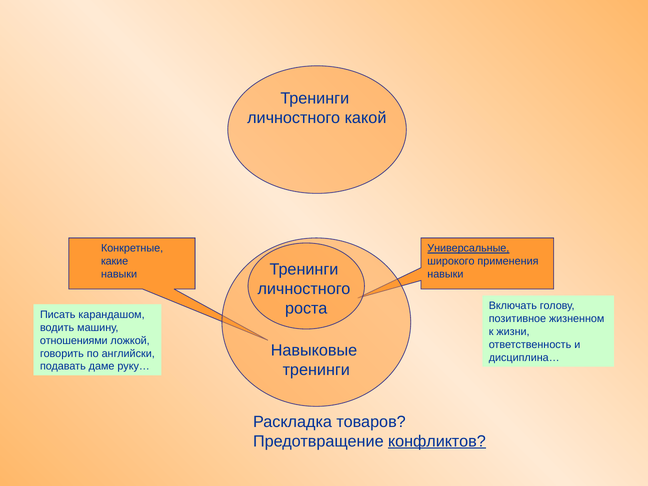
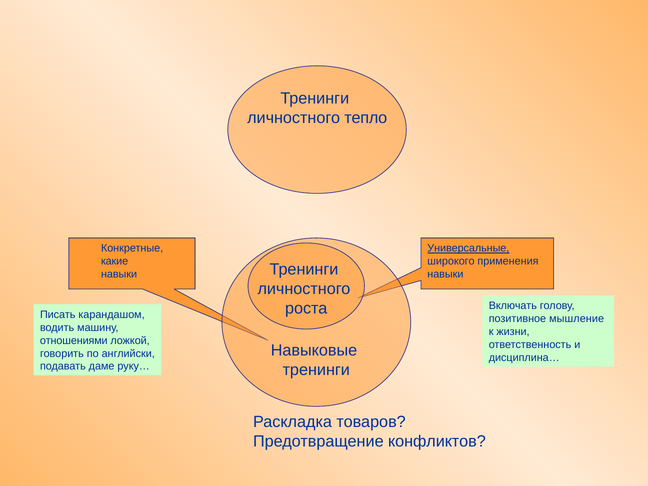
какой: какой -> тепло (366, 118)
жизненном: жизненном -> мышление (577, 319)
конфликтов underline: present -> none (437, 441)
